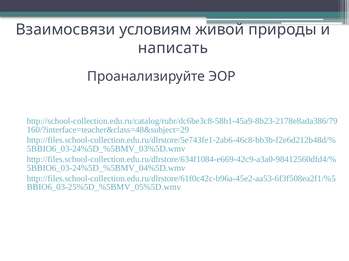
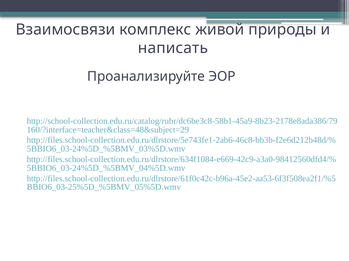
условиям: условиям -> комплекс (155, 30)
